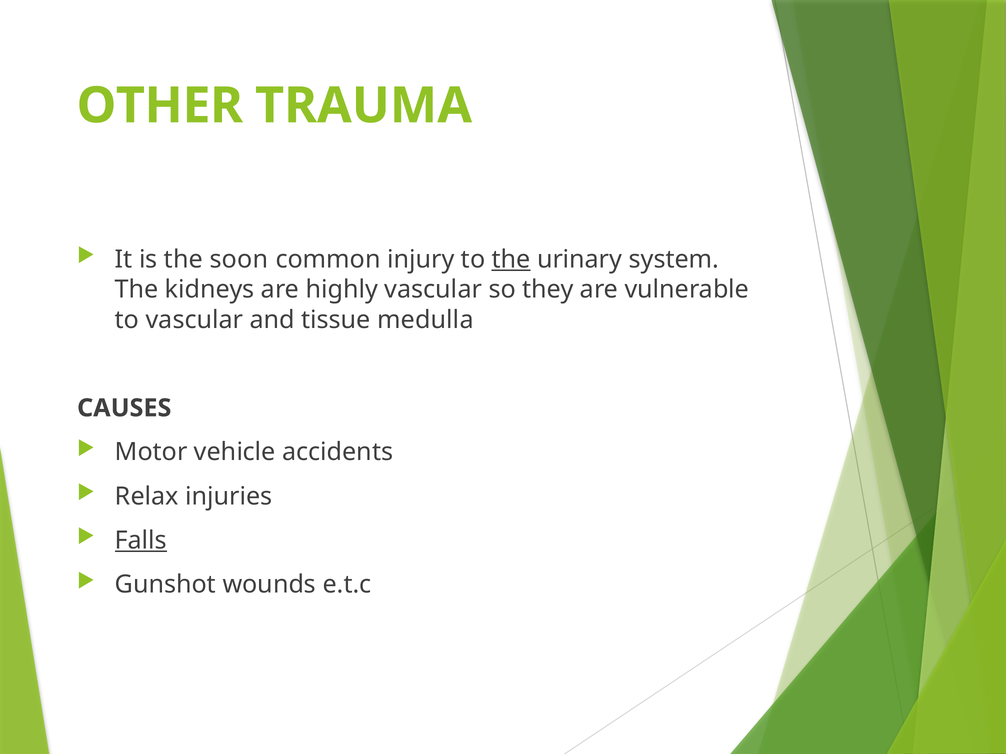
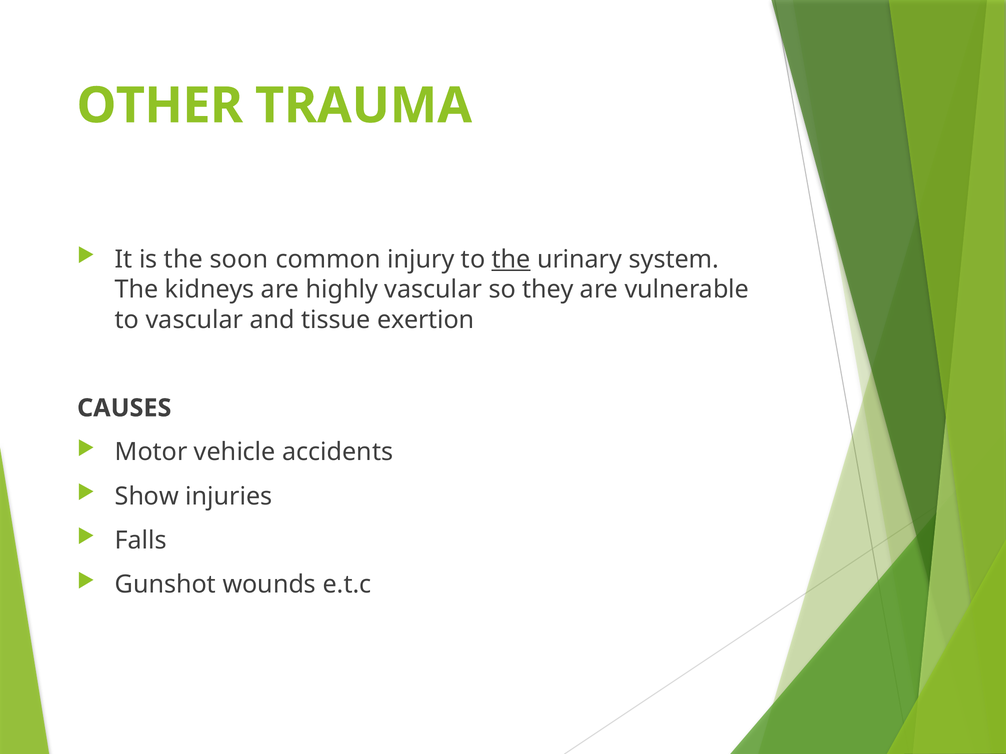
medulla: medulla -> exertion (426, 320)
Relax: Relax -> Show (147, 497)
Falls underline: present -> none (141, 541)
